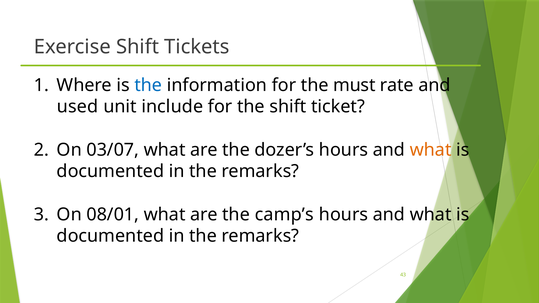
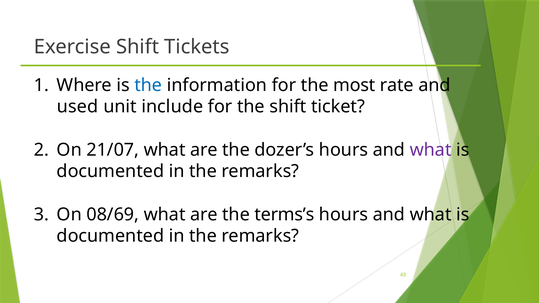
must: must -> most (354, 85)
03/07: 03/07 -> 21/07 (113, 150)
what colour: orange -> purple (431, 150)
08/01: 08/01 -> 08/69 (113, 215)
camp’s: camp’s -> terms’s (285, 215)
